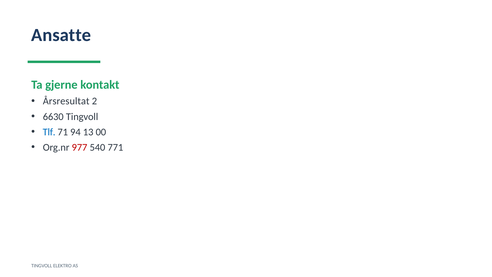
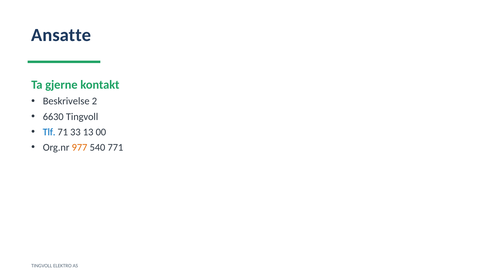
Årsresultat: Årsresultat -> Beskrivelse (66, 101)
94: 94 -> 33 (75, 132)
977 colour: red -> orange (80, 147)
